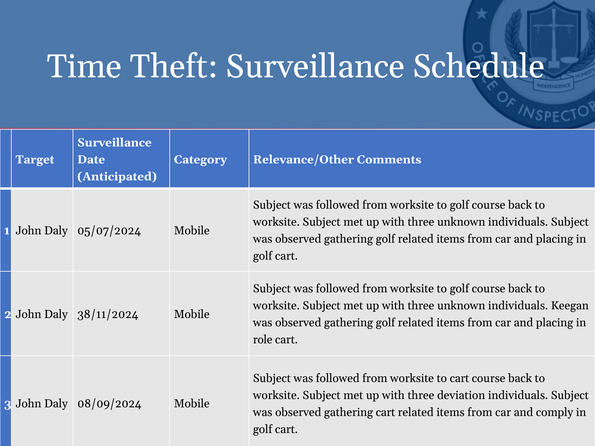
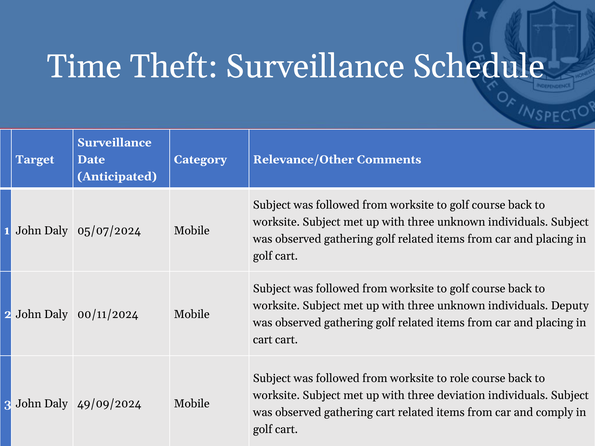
Keegan: Keegan -> Deputy (570, 306)
38/11/2024: 38/11/2024 -> 00/11/2024 (108, 314)
role: role -> cart (263, 340)
to cart: cart -> role (459, 379)
08/09/2024: 08/09/2024 -> 49/09/2024 (109, 404)
